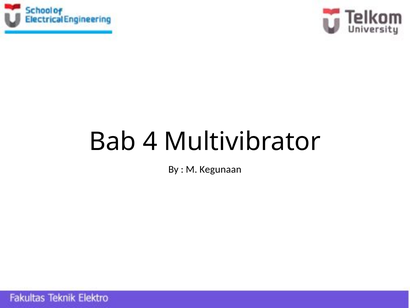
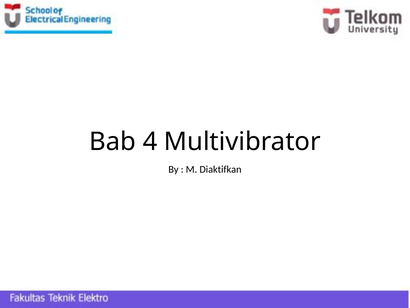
Kegunaan: Kegunaan -> Diaktifkan (221, 169)
